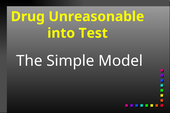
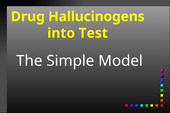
Unreasonable: Unreasonable -> Hallucinogens (96, 17)
